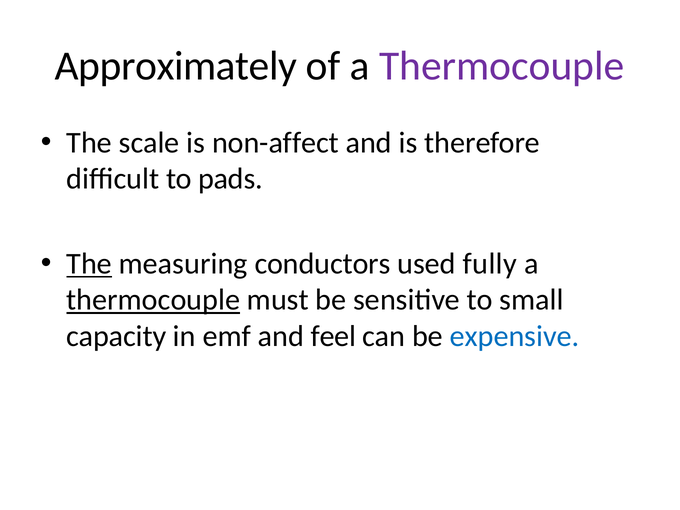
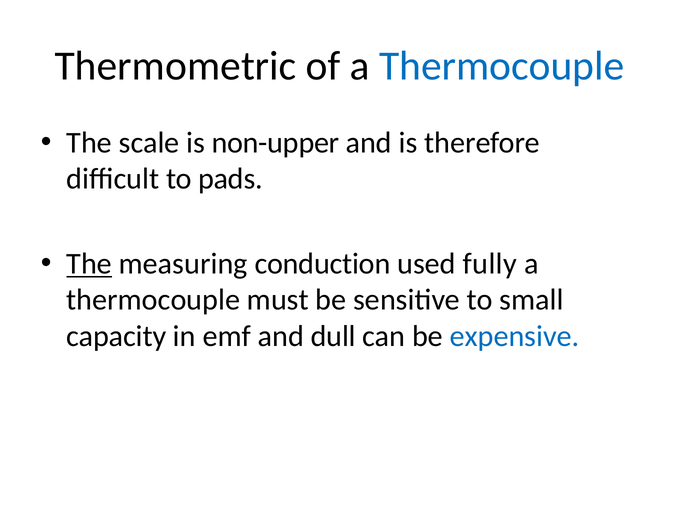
Approximately: Approximately -> Thermometric (176, 66)
Thermocouple colour: purple -> blue (502, 66)
non-affect: non-affect -> non-upper (276, 143)
conductors: conductors -> conduction (323, 264)
thermocouple underline: present -> none (153, 300)
feel: feel -> dull (333, 336)
